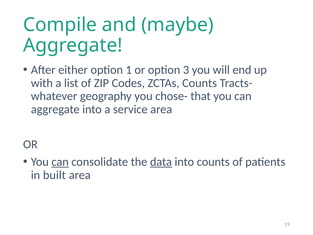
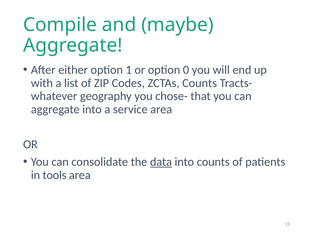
3: 3 -> 0 (186, 70)
can underline: present -> none (60, 162)
built: built -> tools (55, 175)
